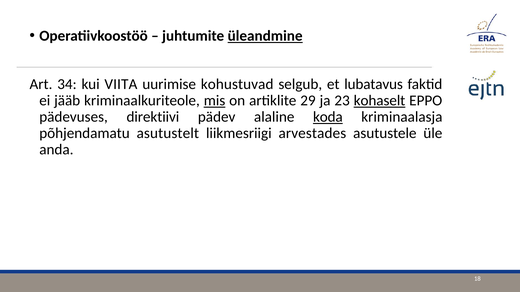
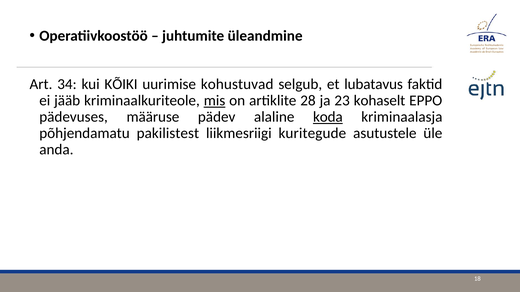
üleandmine underline: present -> none (265, 36)
VIITA: VIITA -> KÕIKI (121, 84)
29: 29 -> 28 (308, 101)
kohaselt underline: present -> none (380, 101)
direktiivi: direktiivi -> määruse (153, 117)
asutustelt: asutustelt -> pakilistest (168, 134)
arvestades: arvestades -> kuritegude (312, 134)
